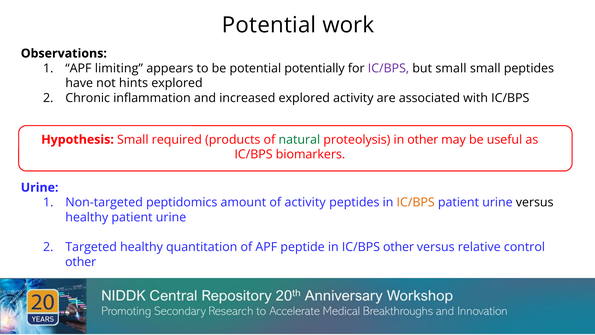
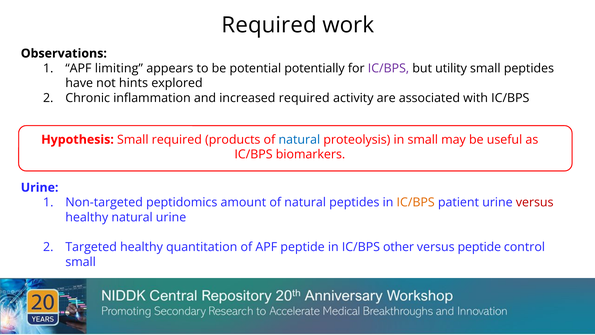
Potential: Potential -> Required (269, 25)
but small: small -> utility (451, 68)
increased explored: explored -> required (304, 98)
natural colour: green -> blue (299, 139)
in other: other -> small (423, 139)
activity: activity -> natural (305, 202)
versus colour: black -> red (535, 202)
healthy patient: patient -> natural (132, 217)
versus relative: relative -> peptide (479, 247)
other: other -> small (81, 262)
